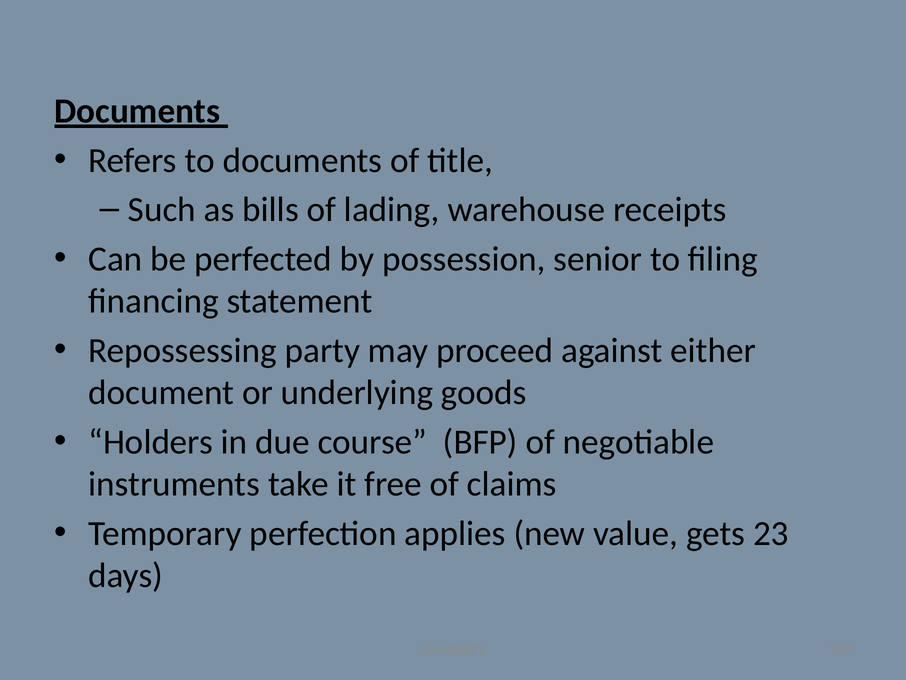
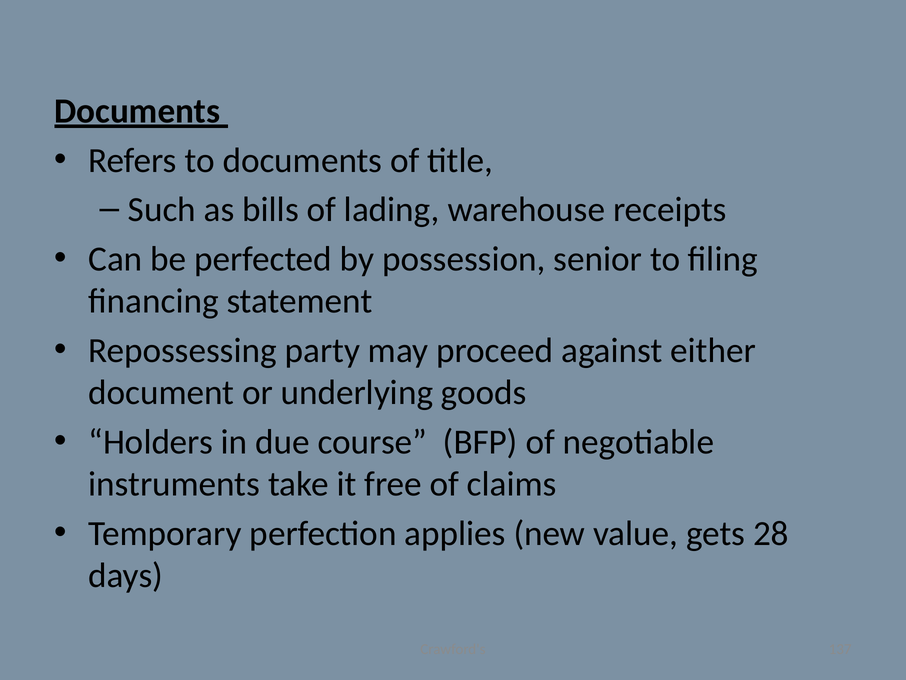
23: 23 -> 28 (771, 533)
